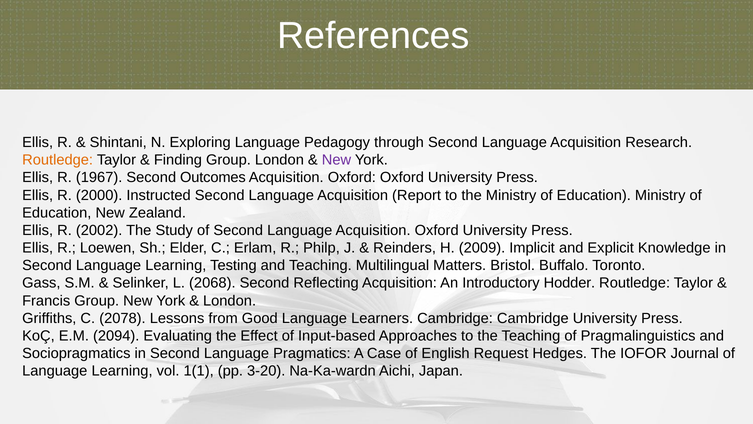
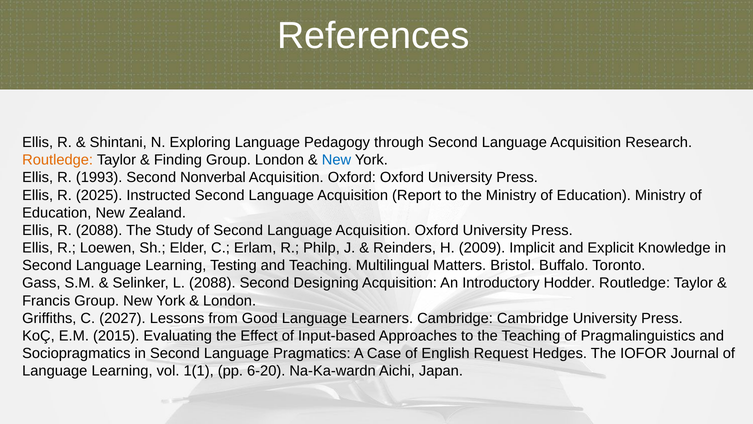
New colour: purple -> blue (336, 160)
1967: 1967 -> 1993 (99, 177)
Outcomes: Outcomes -> Nonverbal (213, 177)
2000: 2000 -> 2025 (99, 195)
R 2002: 2002 -> 2088 (99, 230)
L 2068: 2068 -> 2088 (212, 283)
Reflecting: Reflecting -> Designing (326, 283)
2078: 2078 -> 2027 (122, 318)
2094: 2094 -> 2015 (116, 336)
3-20: 3-20 -> 6-20 (266, 371)
